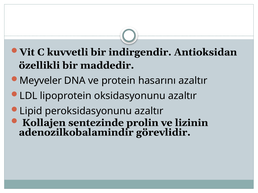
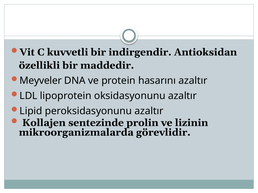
adenozilkobalamindir: adenozilkobalamindir -> mikroorganizmalarda (76, 133)
